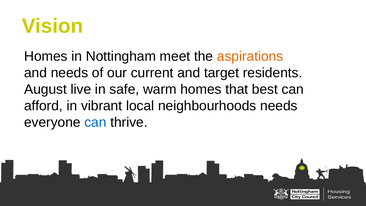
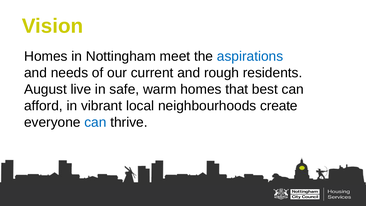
aspirations colour: orange -> blue (250, 56)
target: target -> rough (222, 73)
neighbourhoods needs: needs -> create (279, 106)
